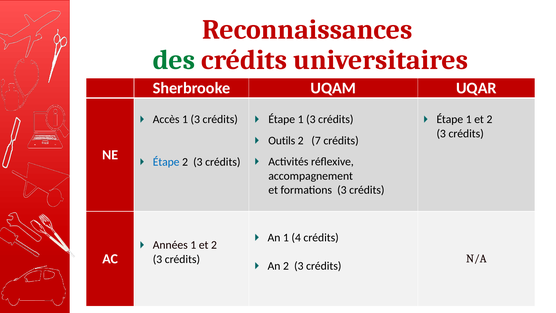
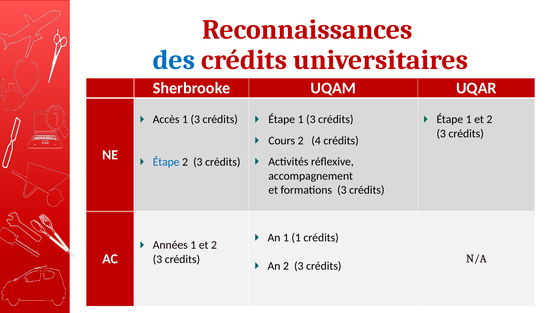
des colour: green -> blue (174, 60)
Outils: Outils -> Cours (282, 140)
7: 7 -> 4 (316, 140)
1 4: 4 -> 1 (296, 237)
